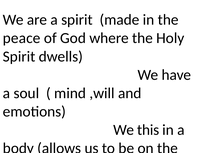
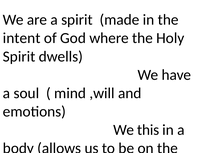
peace: peace -> intent (22, 38)
